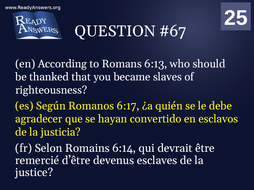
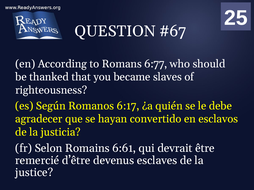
6:13: 6:13 -> 6:77 (156, 64)
6:14: 6:14 -> 6:61 (124, 149)
